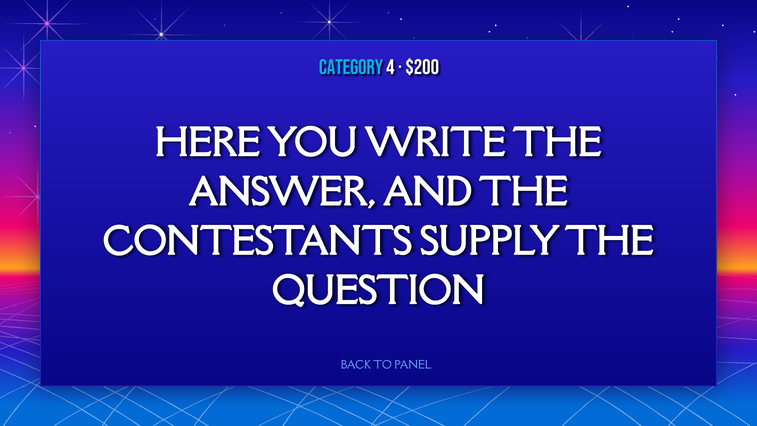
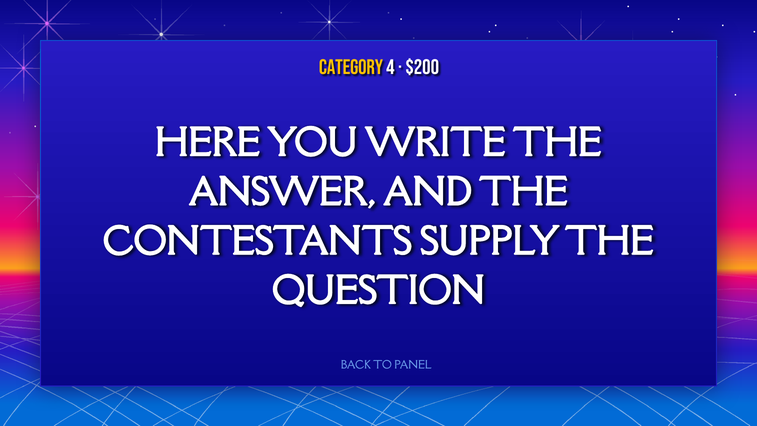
CATEGORY colour: light blue -> yellow (351, 67)
